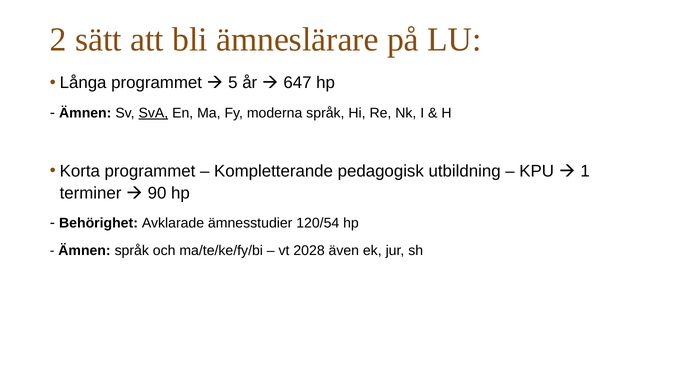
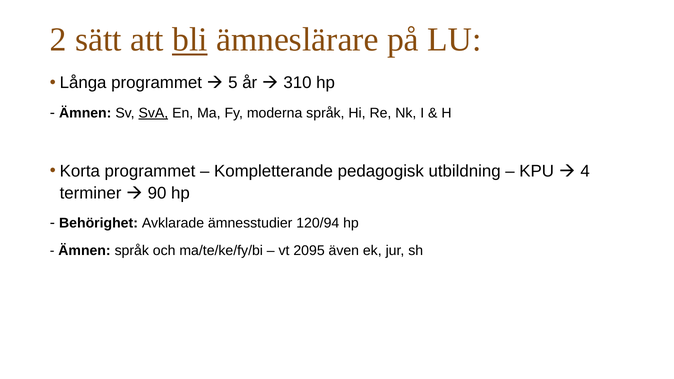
bli underline: none -> present (190, 40)
647: 647 -> 310 (297, 83)
1: 1 -> 4 (585, 171)
120/54: 120/54 -> 120/94 (318, 223)
2028: 2028 -> 2095 (309, 251)
